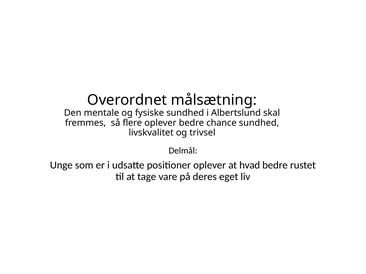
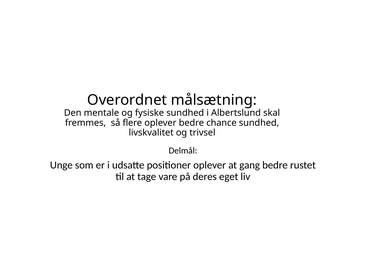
hvad: hvad -> gang (250, 165)
